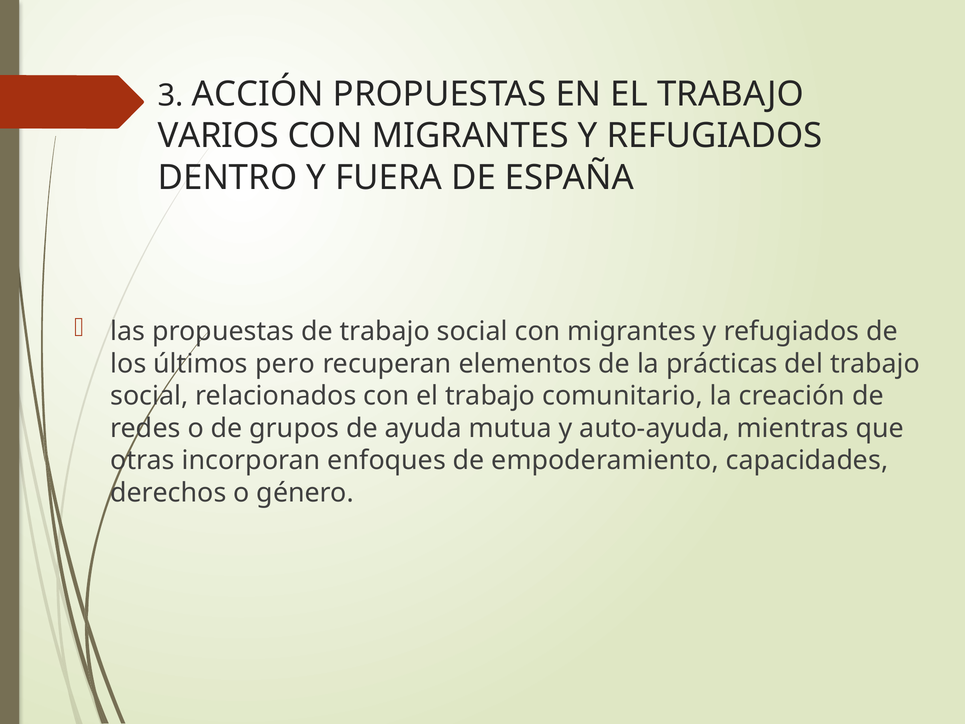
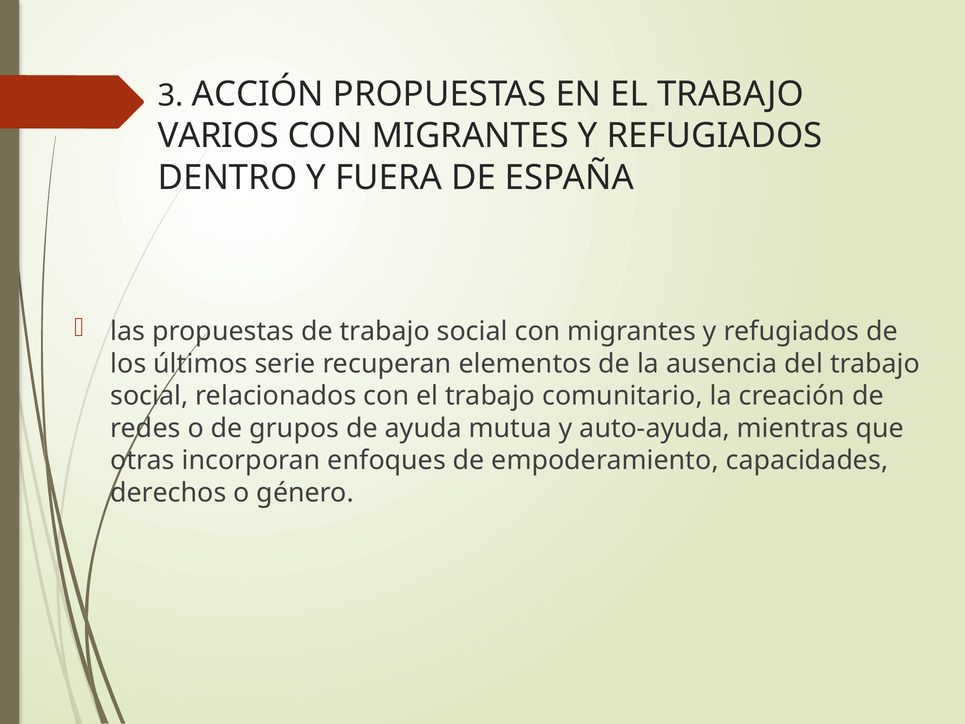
pero: pero -> serie (285, 364)
prácticas: prácticas -> ausencia (722, 364)
